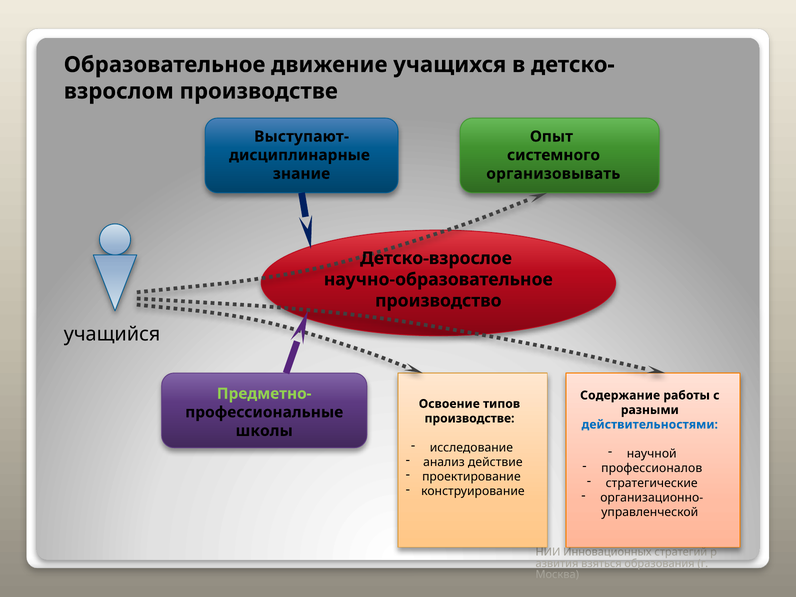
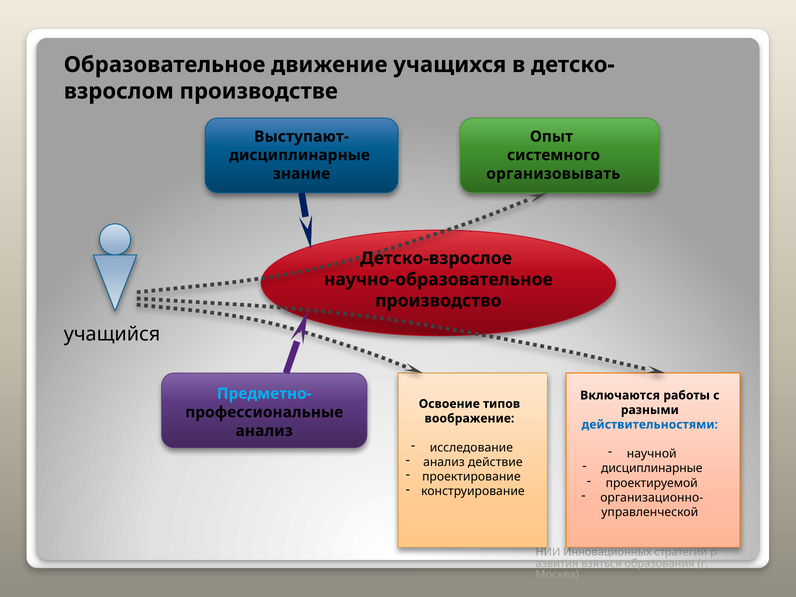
Предметно- colour: light green -> light blue (264, 394)
Содержание: Содержание -> Включаются (620, 395)
производстве: производстве -> воображение (469, 418)
школы: школы -> анализ (264, 431)
профессионалов: профессионалов -> дисциплинарные (652, 468)
стратегические: стратегические -> проектируемой (652, 483)
